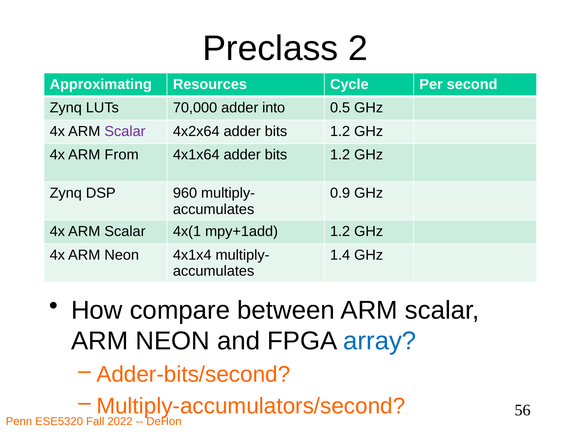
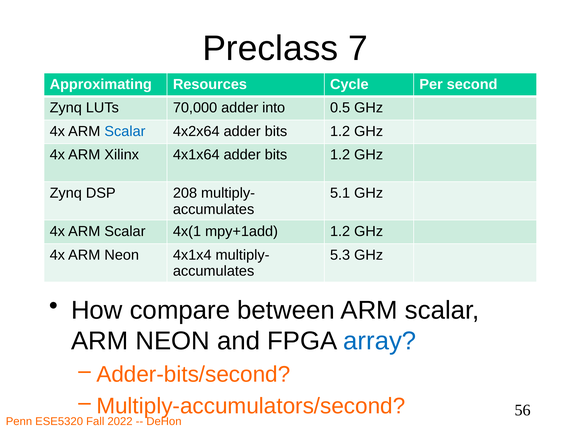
2: 2 -> 7 (358, 48)
Scalar colour: purple -> blue (125, 131)
From: From -> Xilinx (122, 155)
960: 960 -> 208 (185, 193)
0.9: 0.9 -> 5.1 (340, 193)
1.4: 1.4 -> 5.3 (340, 255)
